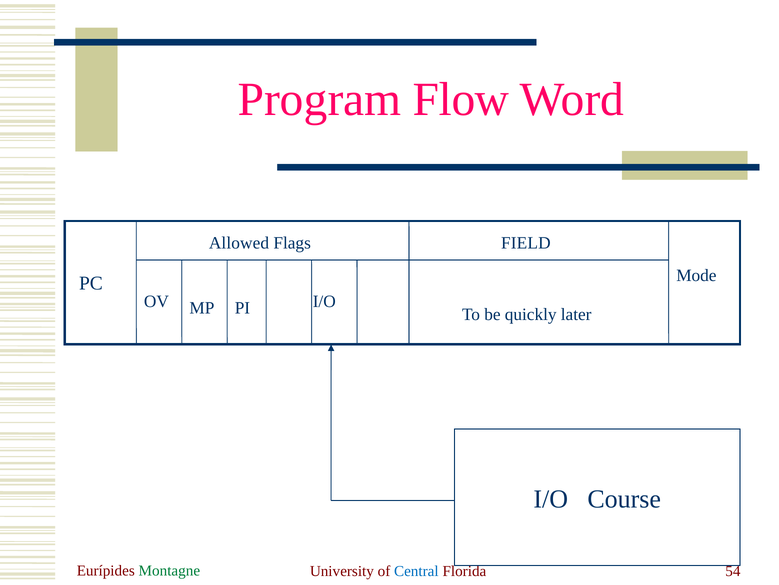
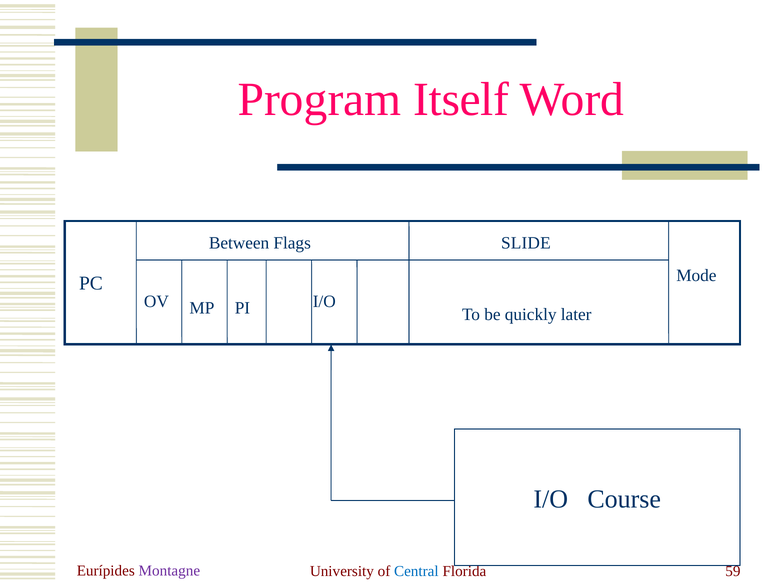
Flow: Flow -> Itself (461, 99)
Allowed: Allowed -> Between (239, 243)
FIELD: FIELD -> SLIDE (526, 243)
Montagne colour: green -> purple (169, 570)
54: 54 -> 59 (733, 570)
